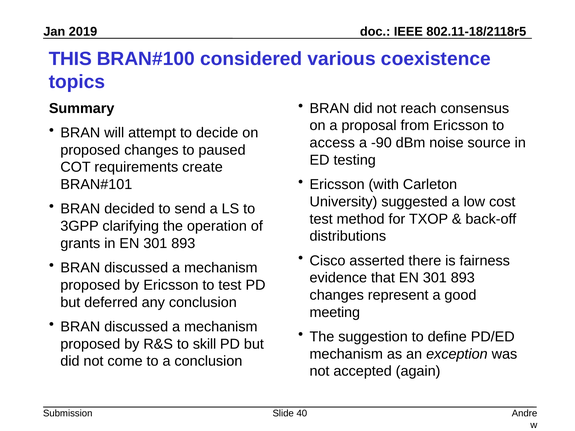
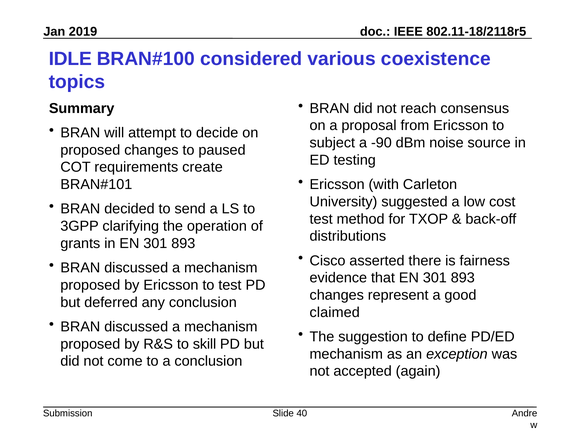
THIS: THIS -> IDLE (70, 59)
access: access -> subject (332, 143)
meeting: meeting -> claimed (335, 313)
